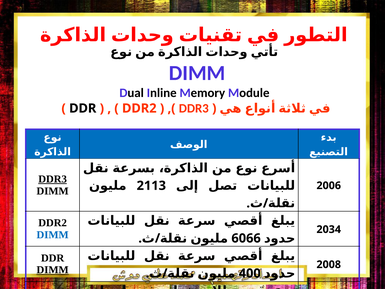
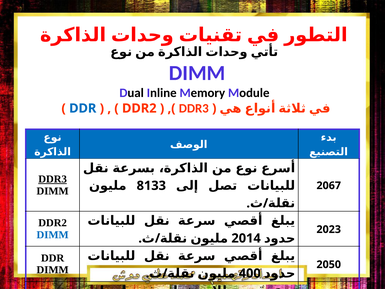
DDR colour: black -> blue (83, 108)
2113: 2113 -> 8133 (151, 186)
2006: 2006 -> 2067 (329, 185)
2034: 2034 -> 2023 (329, 229)
6066: 6066 -> 2014 (246, 238)
DIMM underline: present -> none (53, 270)
2008: 2008 -> 2050 (329, 264)
